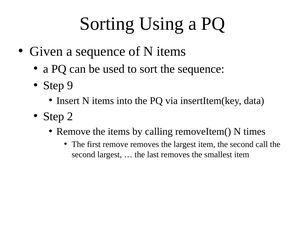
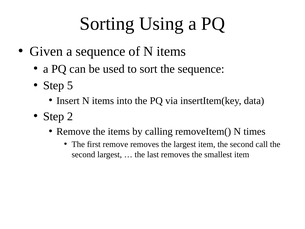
9: 9 -> 5 (70, 85)
